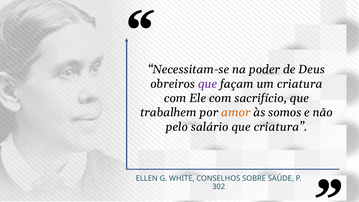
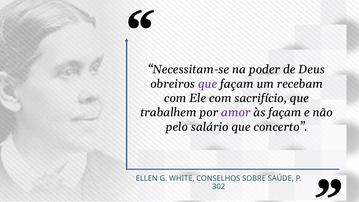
um criatura: criatura -> recebam (300, 84)
amor colour: orange -> purple (236, 113)
às somos: somos -> façam (285, 113)
que criatura: criatura -> concerto (281, 127)
